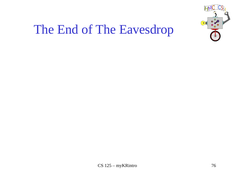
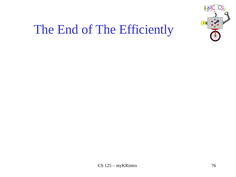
Eavesdrop: Eavesdrop -> Efficiently (146, 29)
